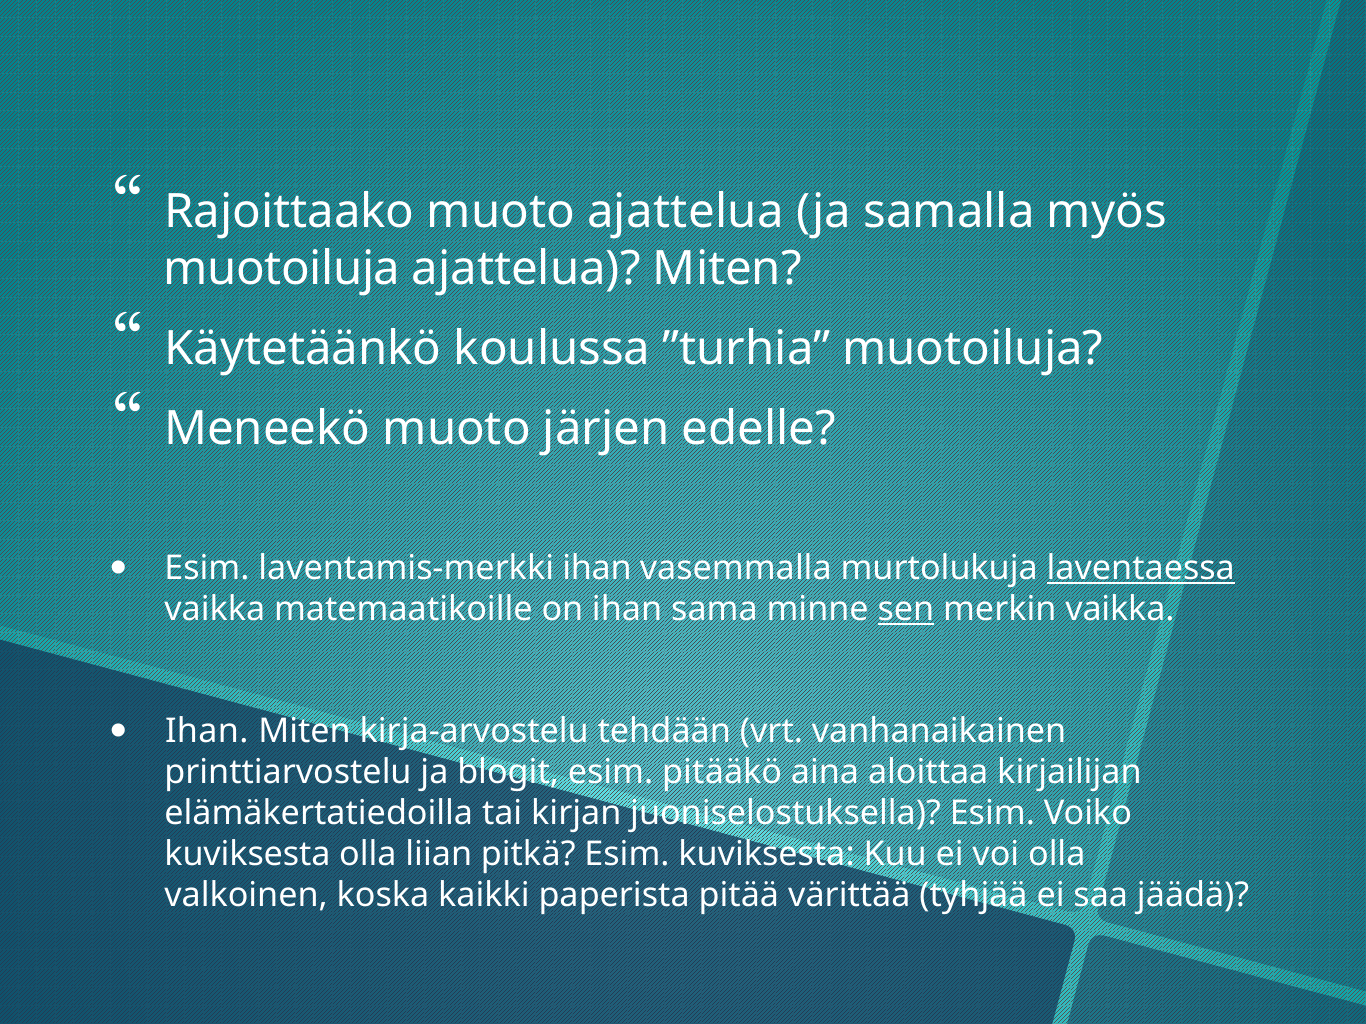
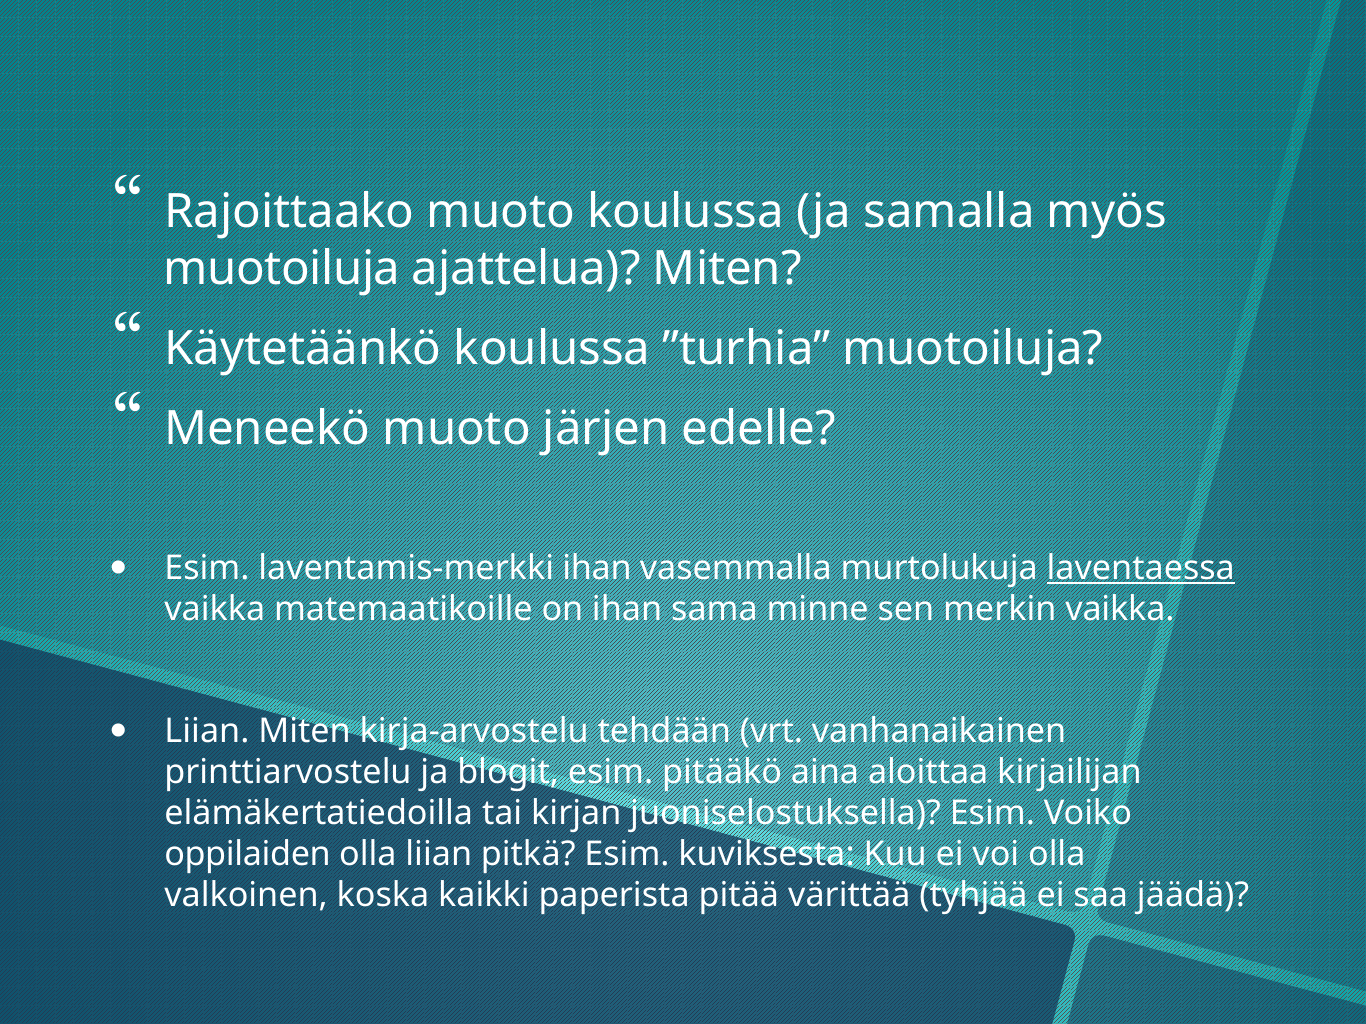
muoto ajattelua: ajattelua -> koulussa (686, 212)
sen underline: present -> none (906, 610)
Ihan: Ihan -> Liian (207, 732)
kuviksesta: kuviksesta -> oppilaiden (248, 855)
